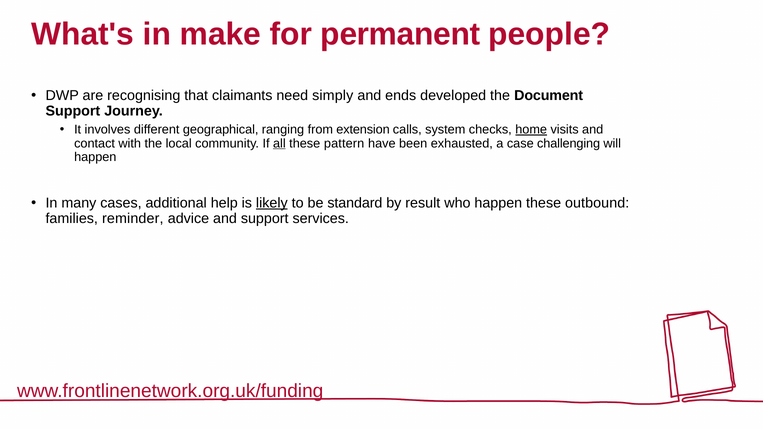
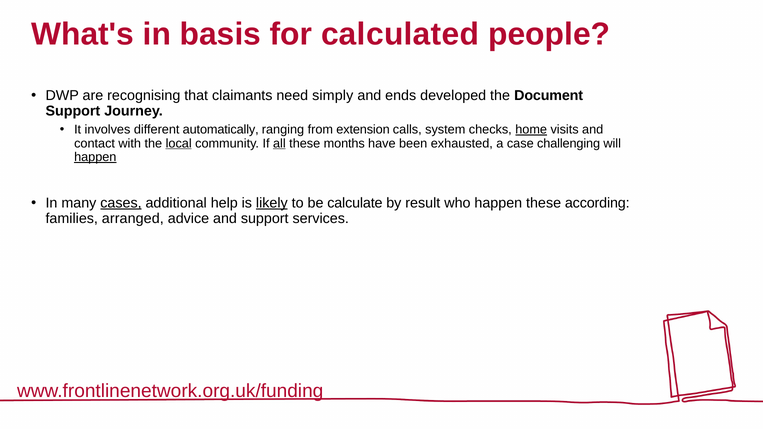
make: make -> basis (220, 34)
permanent: permanent -> calculated (400, 34)
geographical: geographical -> automatically (221, 130)
local underline: none -> present (179, 143)
pattern: pattern -> months (344, 143)
happen underline: none -> present (95, 157)
cases underline: none -> present (121, 203)
standard: standard -> calculate (355, 203)
outbound: outbound -> according (597, 203)
reminder: reminder -> arranged (133, 218)
